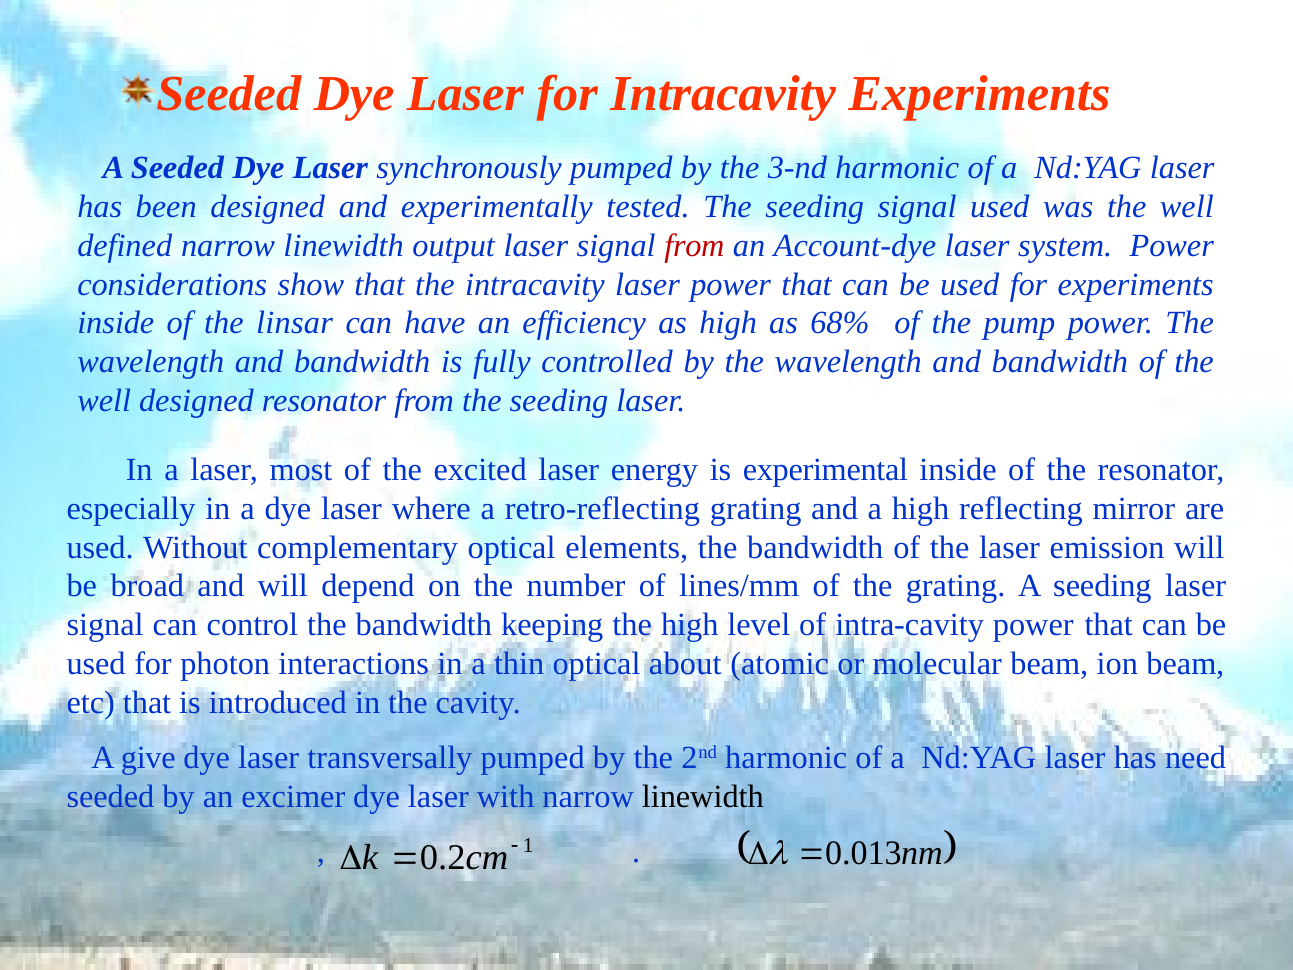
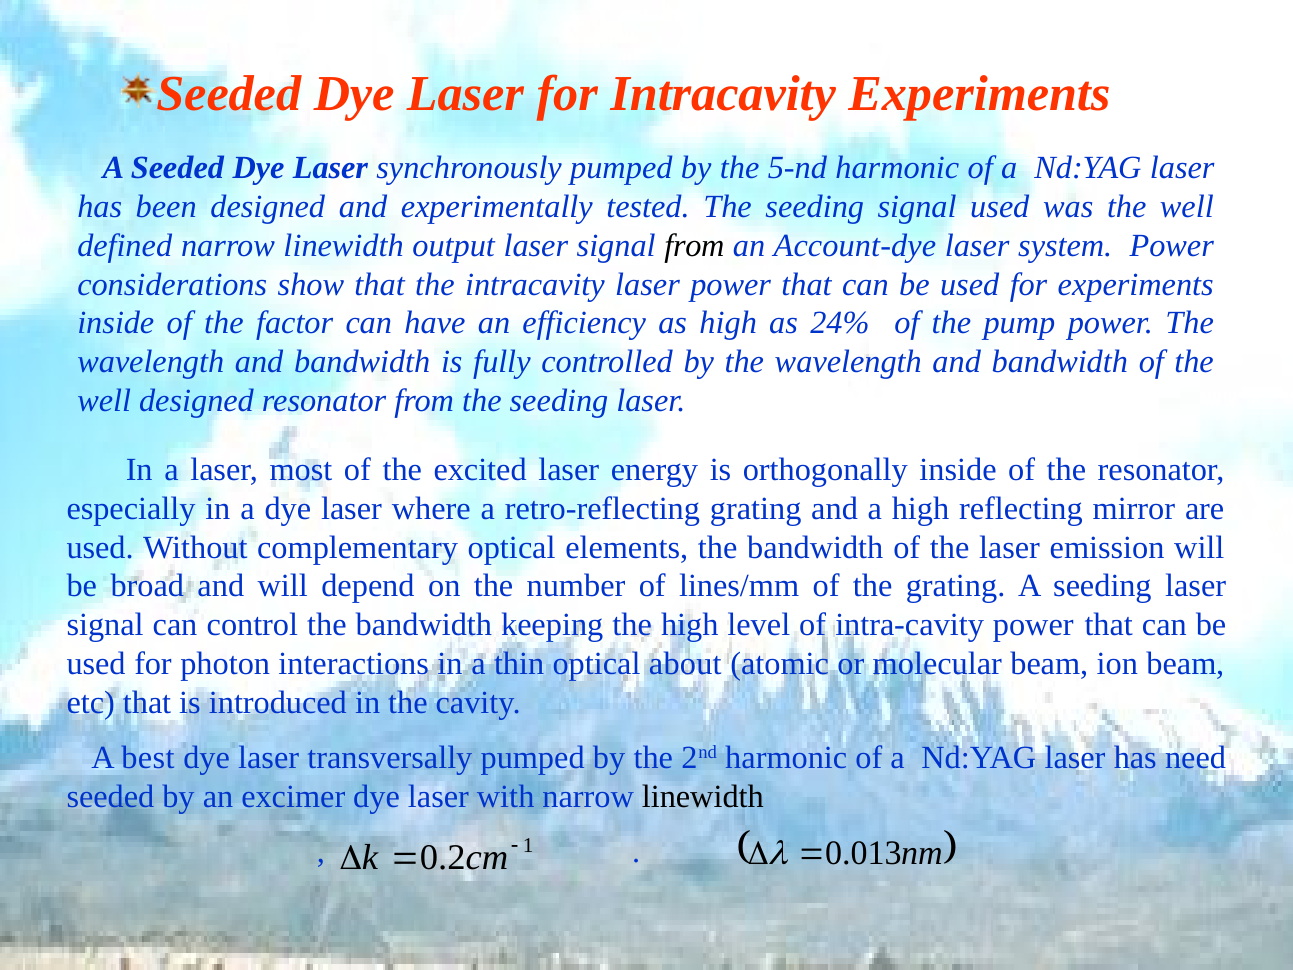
3-nd: 3-nd -> 5-nd (797, 168)
from colour: red -> black (694, 246)
linsar: linsar -> factor (295, 323)
68%: 68% -> 24% (840, 323)
experimental: experimental -> orthogonally (825, 470)
give: give -> best (148, 757)
